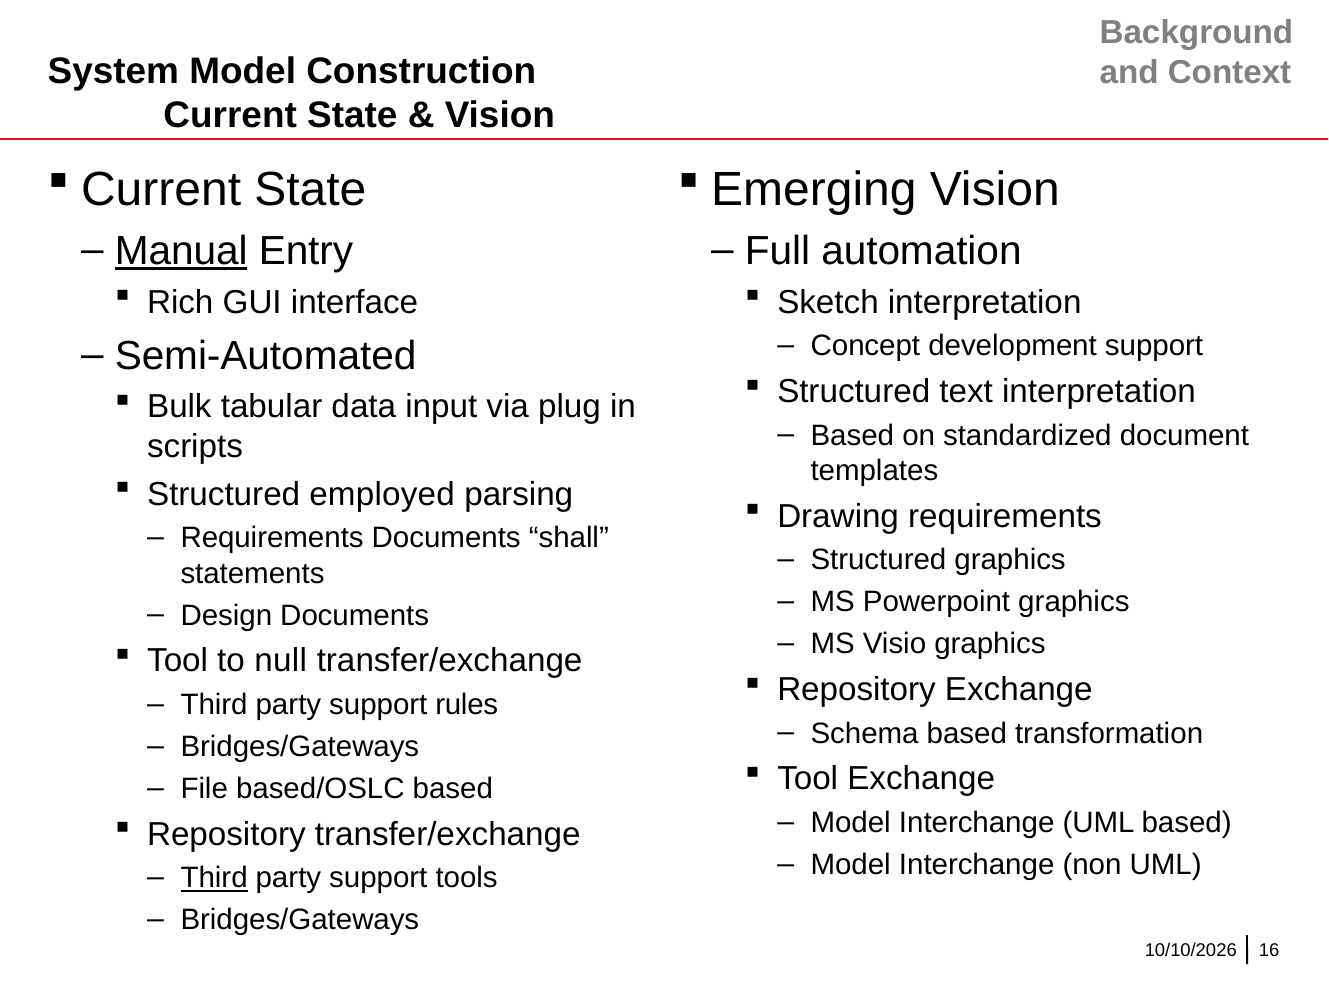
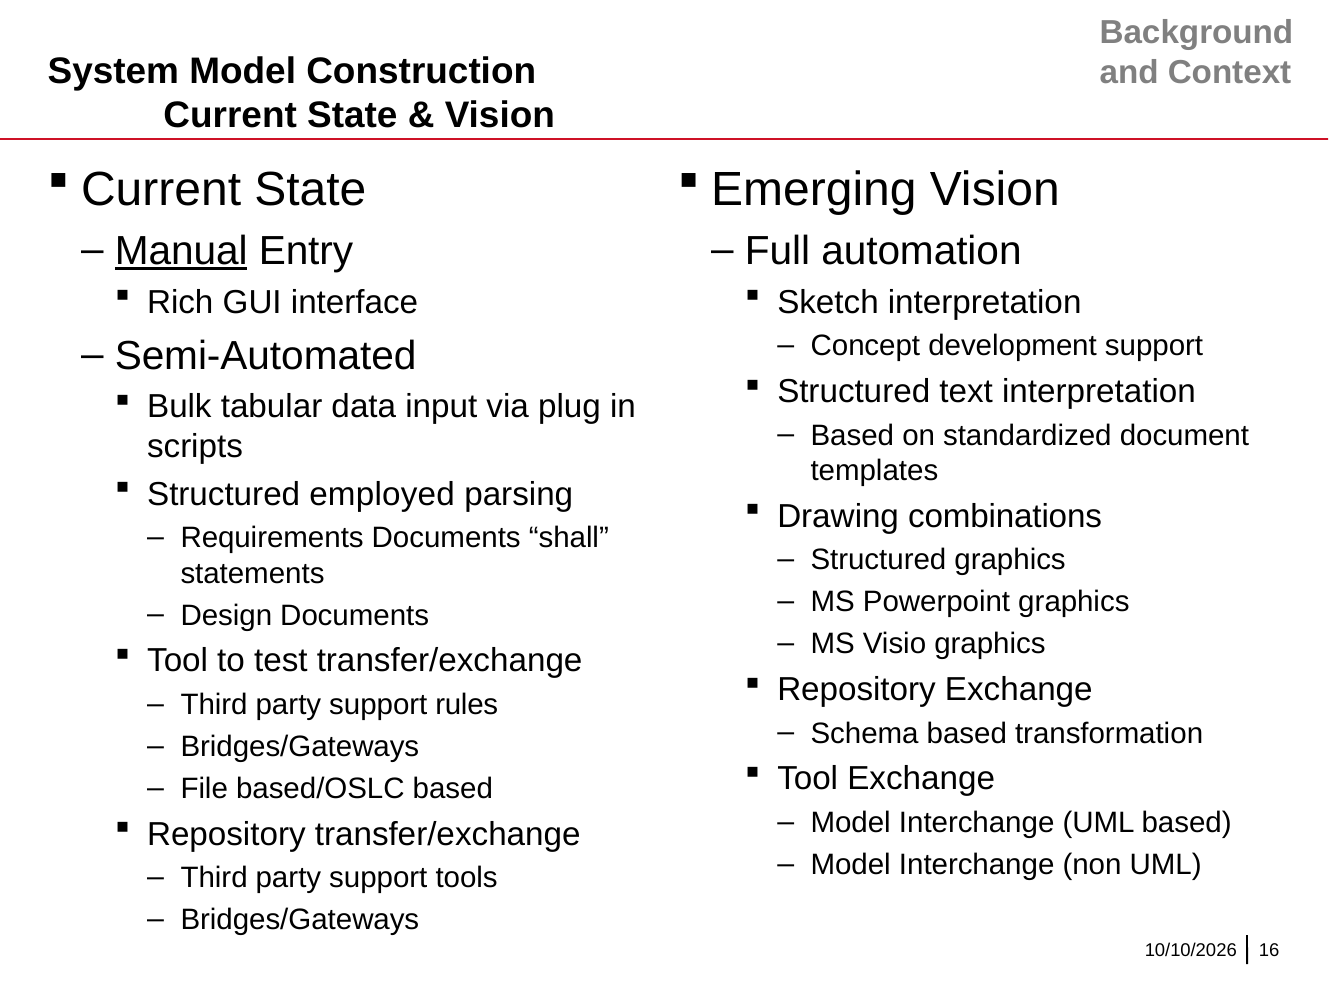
Drawing requirements: requirements -> combinations (1005, 517)
null: null -> test (281, 661)
Third underline: present -> none (214, 879)
